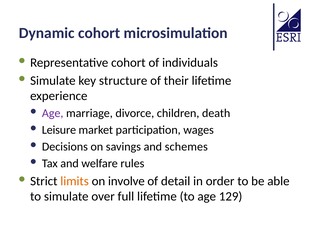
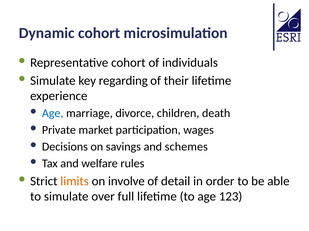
structure: structure -> regarding (123, 81)
Age colour: purple -> blue (53, 114)
Leisure: Leisure -> Private (59, 130)
129: 129 -> 123 (231, 197)
